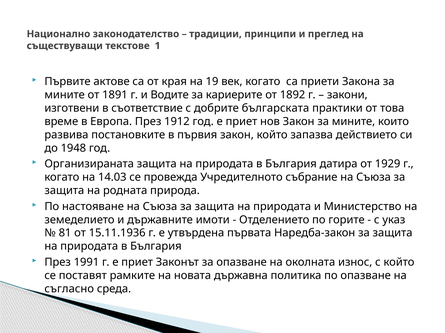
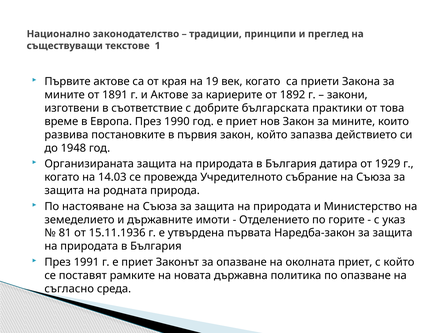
и Водите: Водите -> Актове (170, 95)
1912: 1912 -> 1990 (177, 122)
околната износ: износ -> приет (355, 263)
